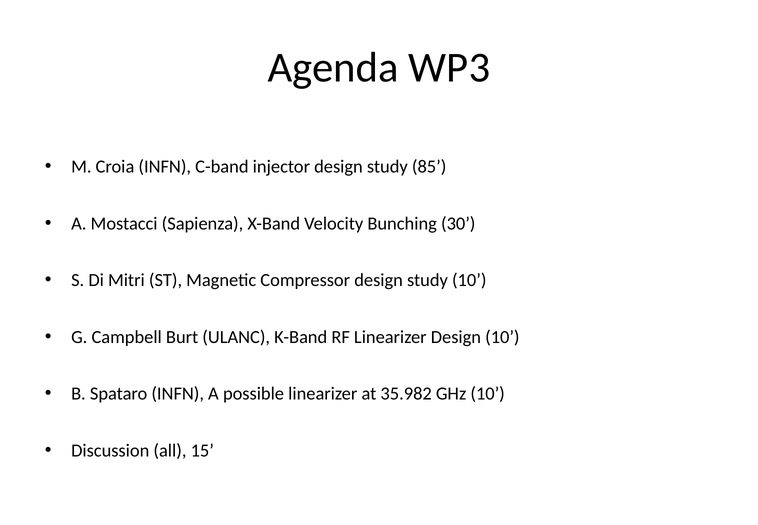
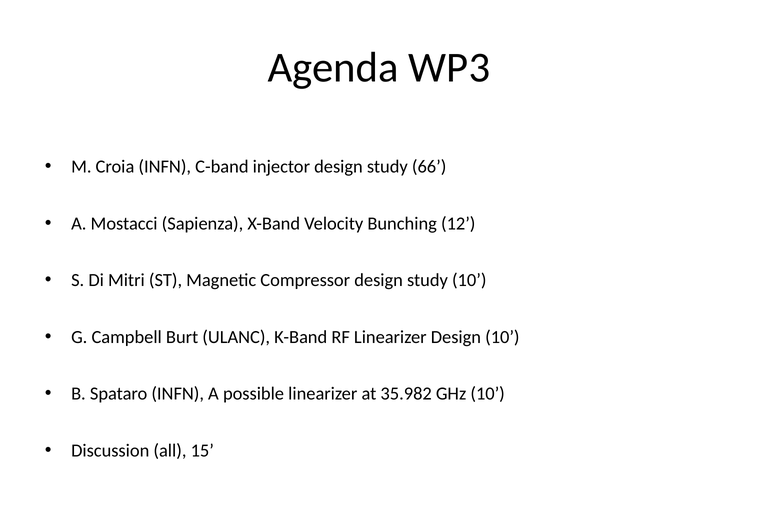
85: 85 -> 66 (429, 167)
30: 30 -> 12 (458, 223)
